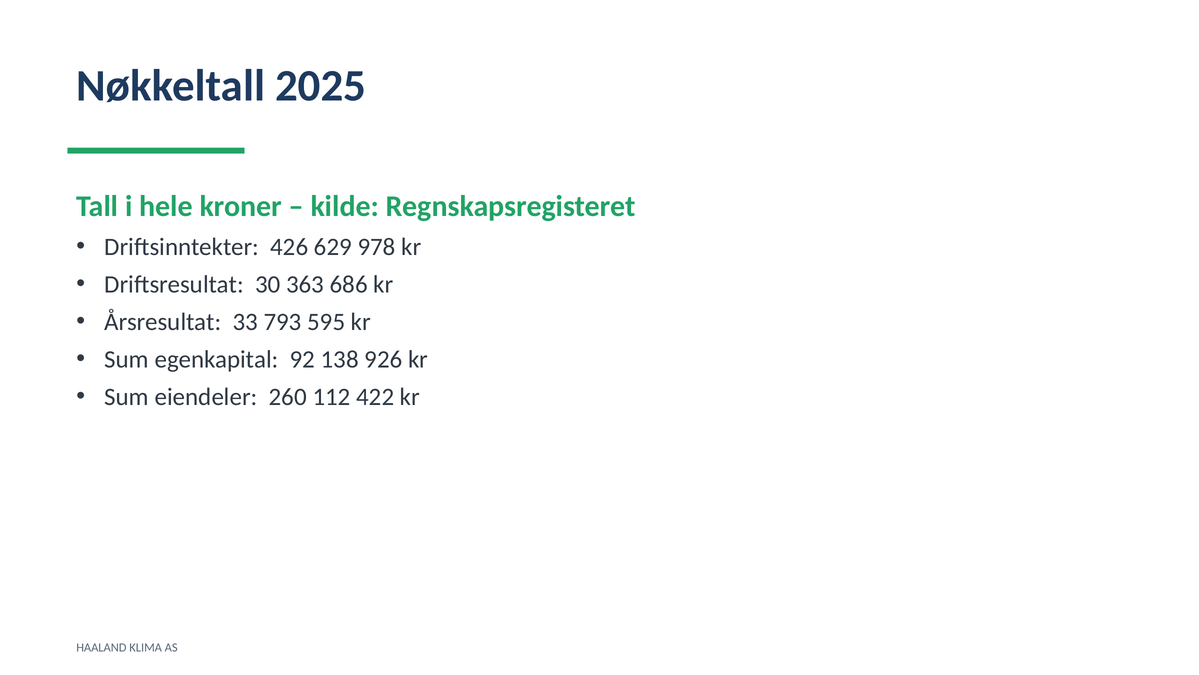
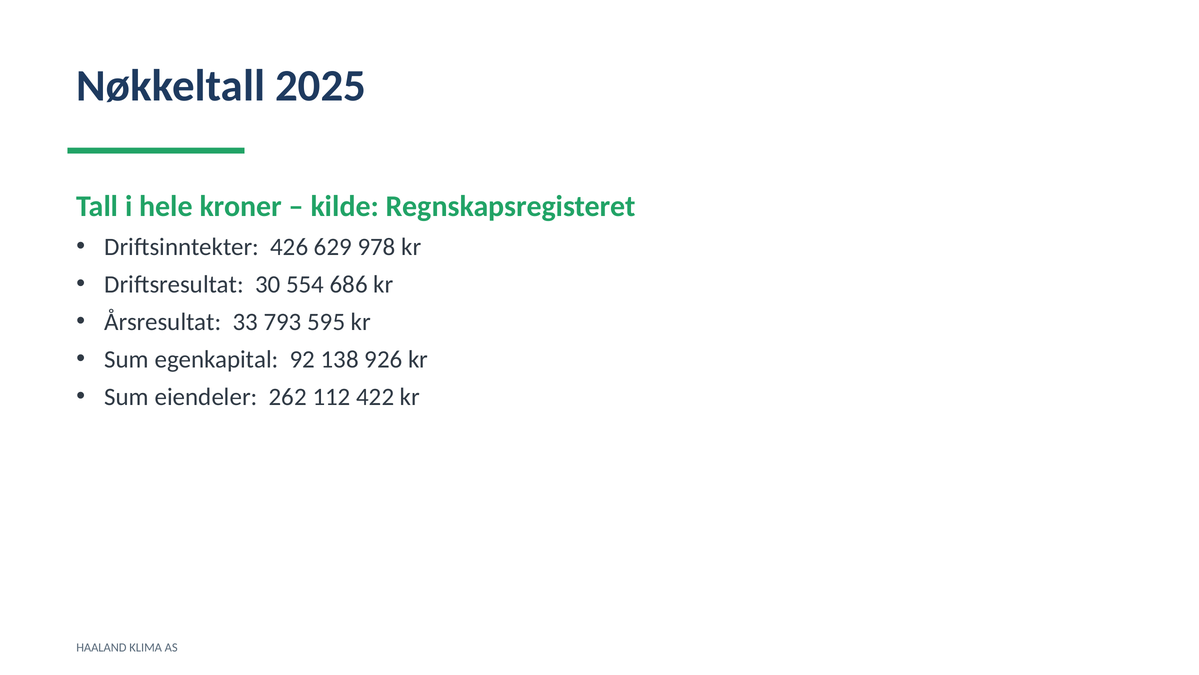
363: 363 -> 554 (305, 284)
260: 260 -> 262 (288, 397)
